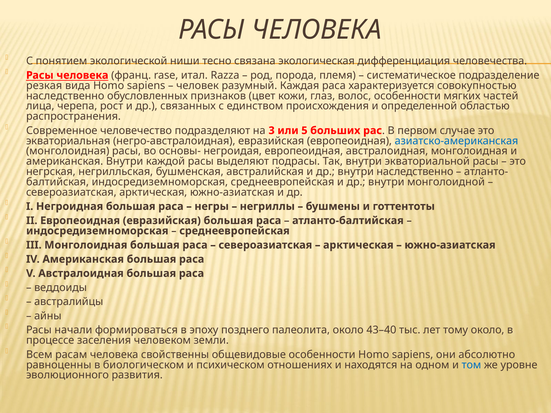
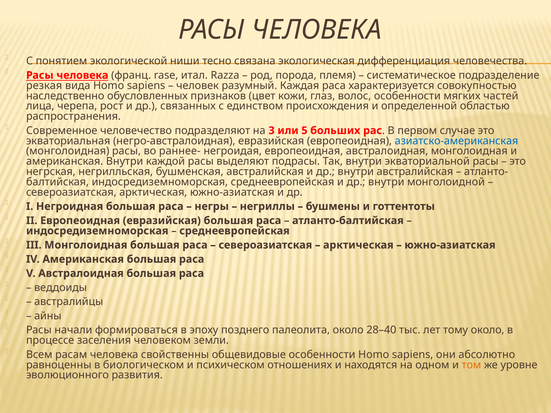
основы-: основы- -> раннее- (180, 151)
внутри наследственно: наследственно -> австралийская (415, 172)
43–40: 43–40 -> 28–40 (381, 330)
том colour: blue -> orange (471, 365)
